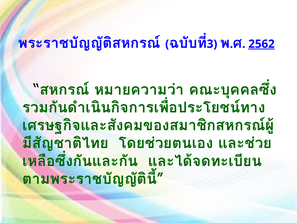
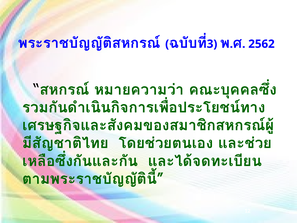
2562 underline: present -> none (261, 44)
